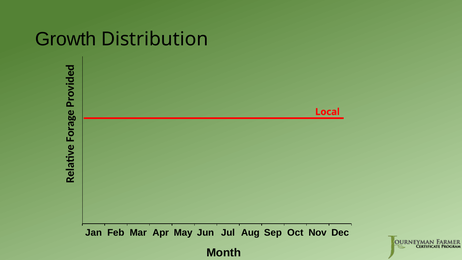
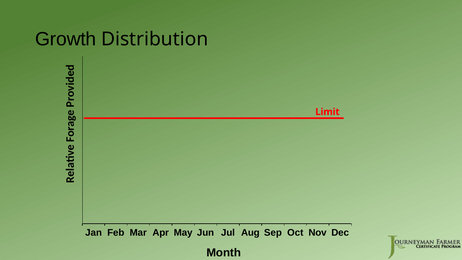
Local: Local -> Limit (327, 112)
